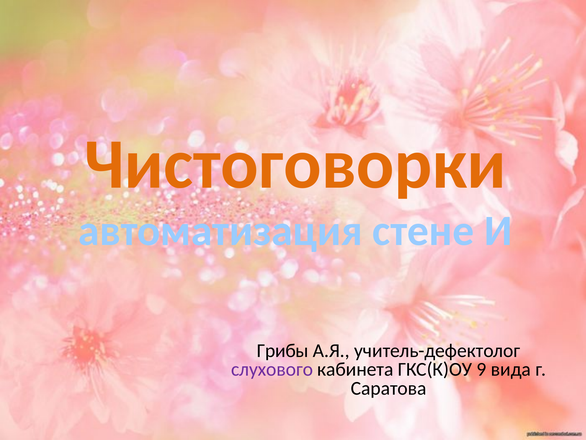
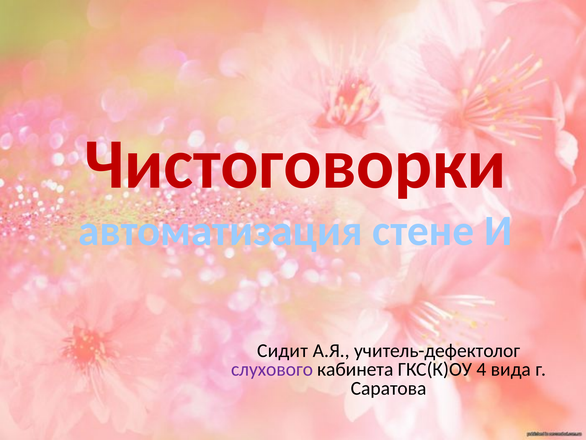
Чистоговорки colour: orange -> red (295, 164)
Грибы: Грибы -> Сидит (283, 350)
9: 9 -> 4 (481, 369)
